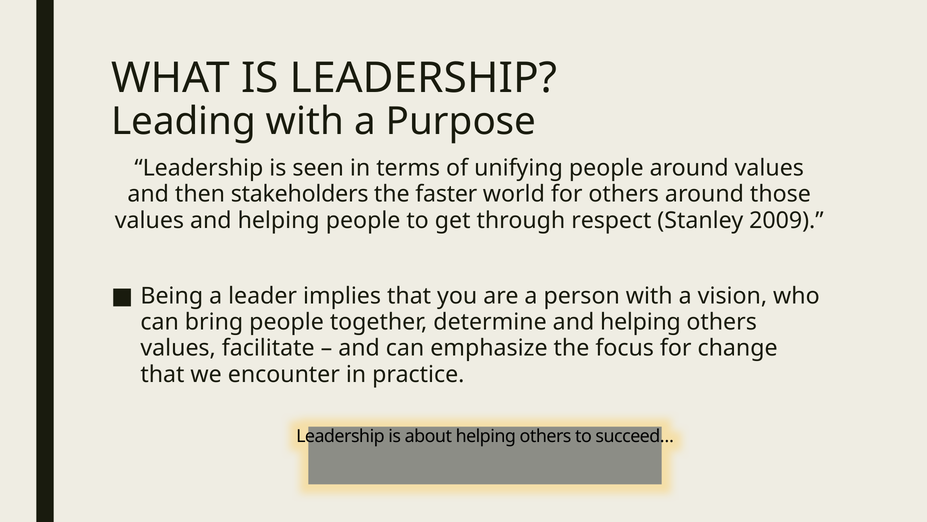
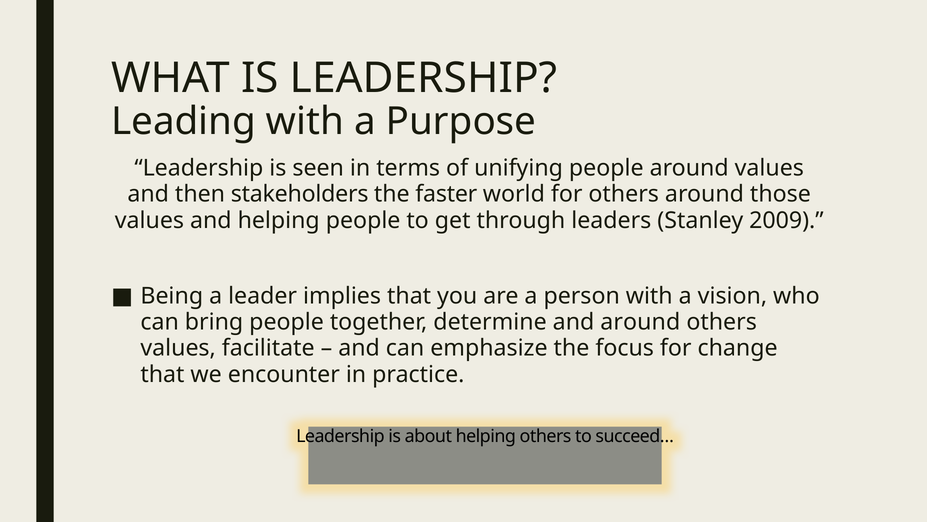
respect: respect -> leaders (611, 220)
determine and helping: helping -> around (640, 322)
